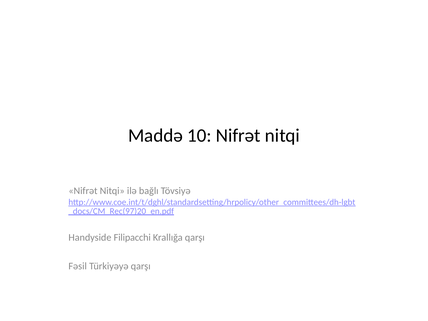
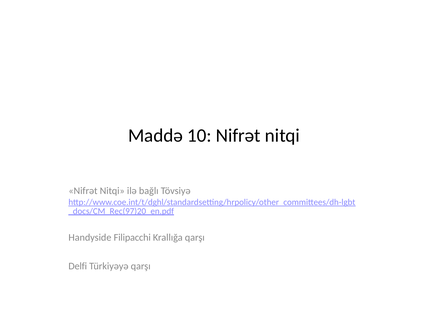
Fəsil: Fəsil -> Delfi (78, 266)
